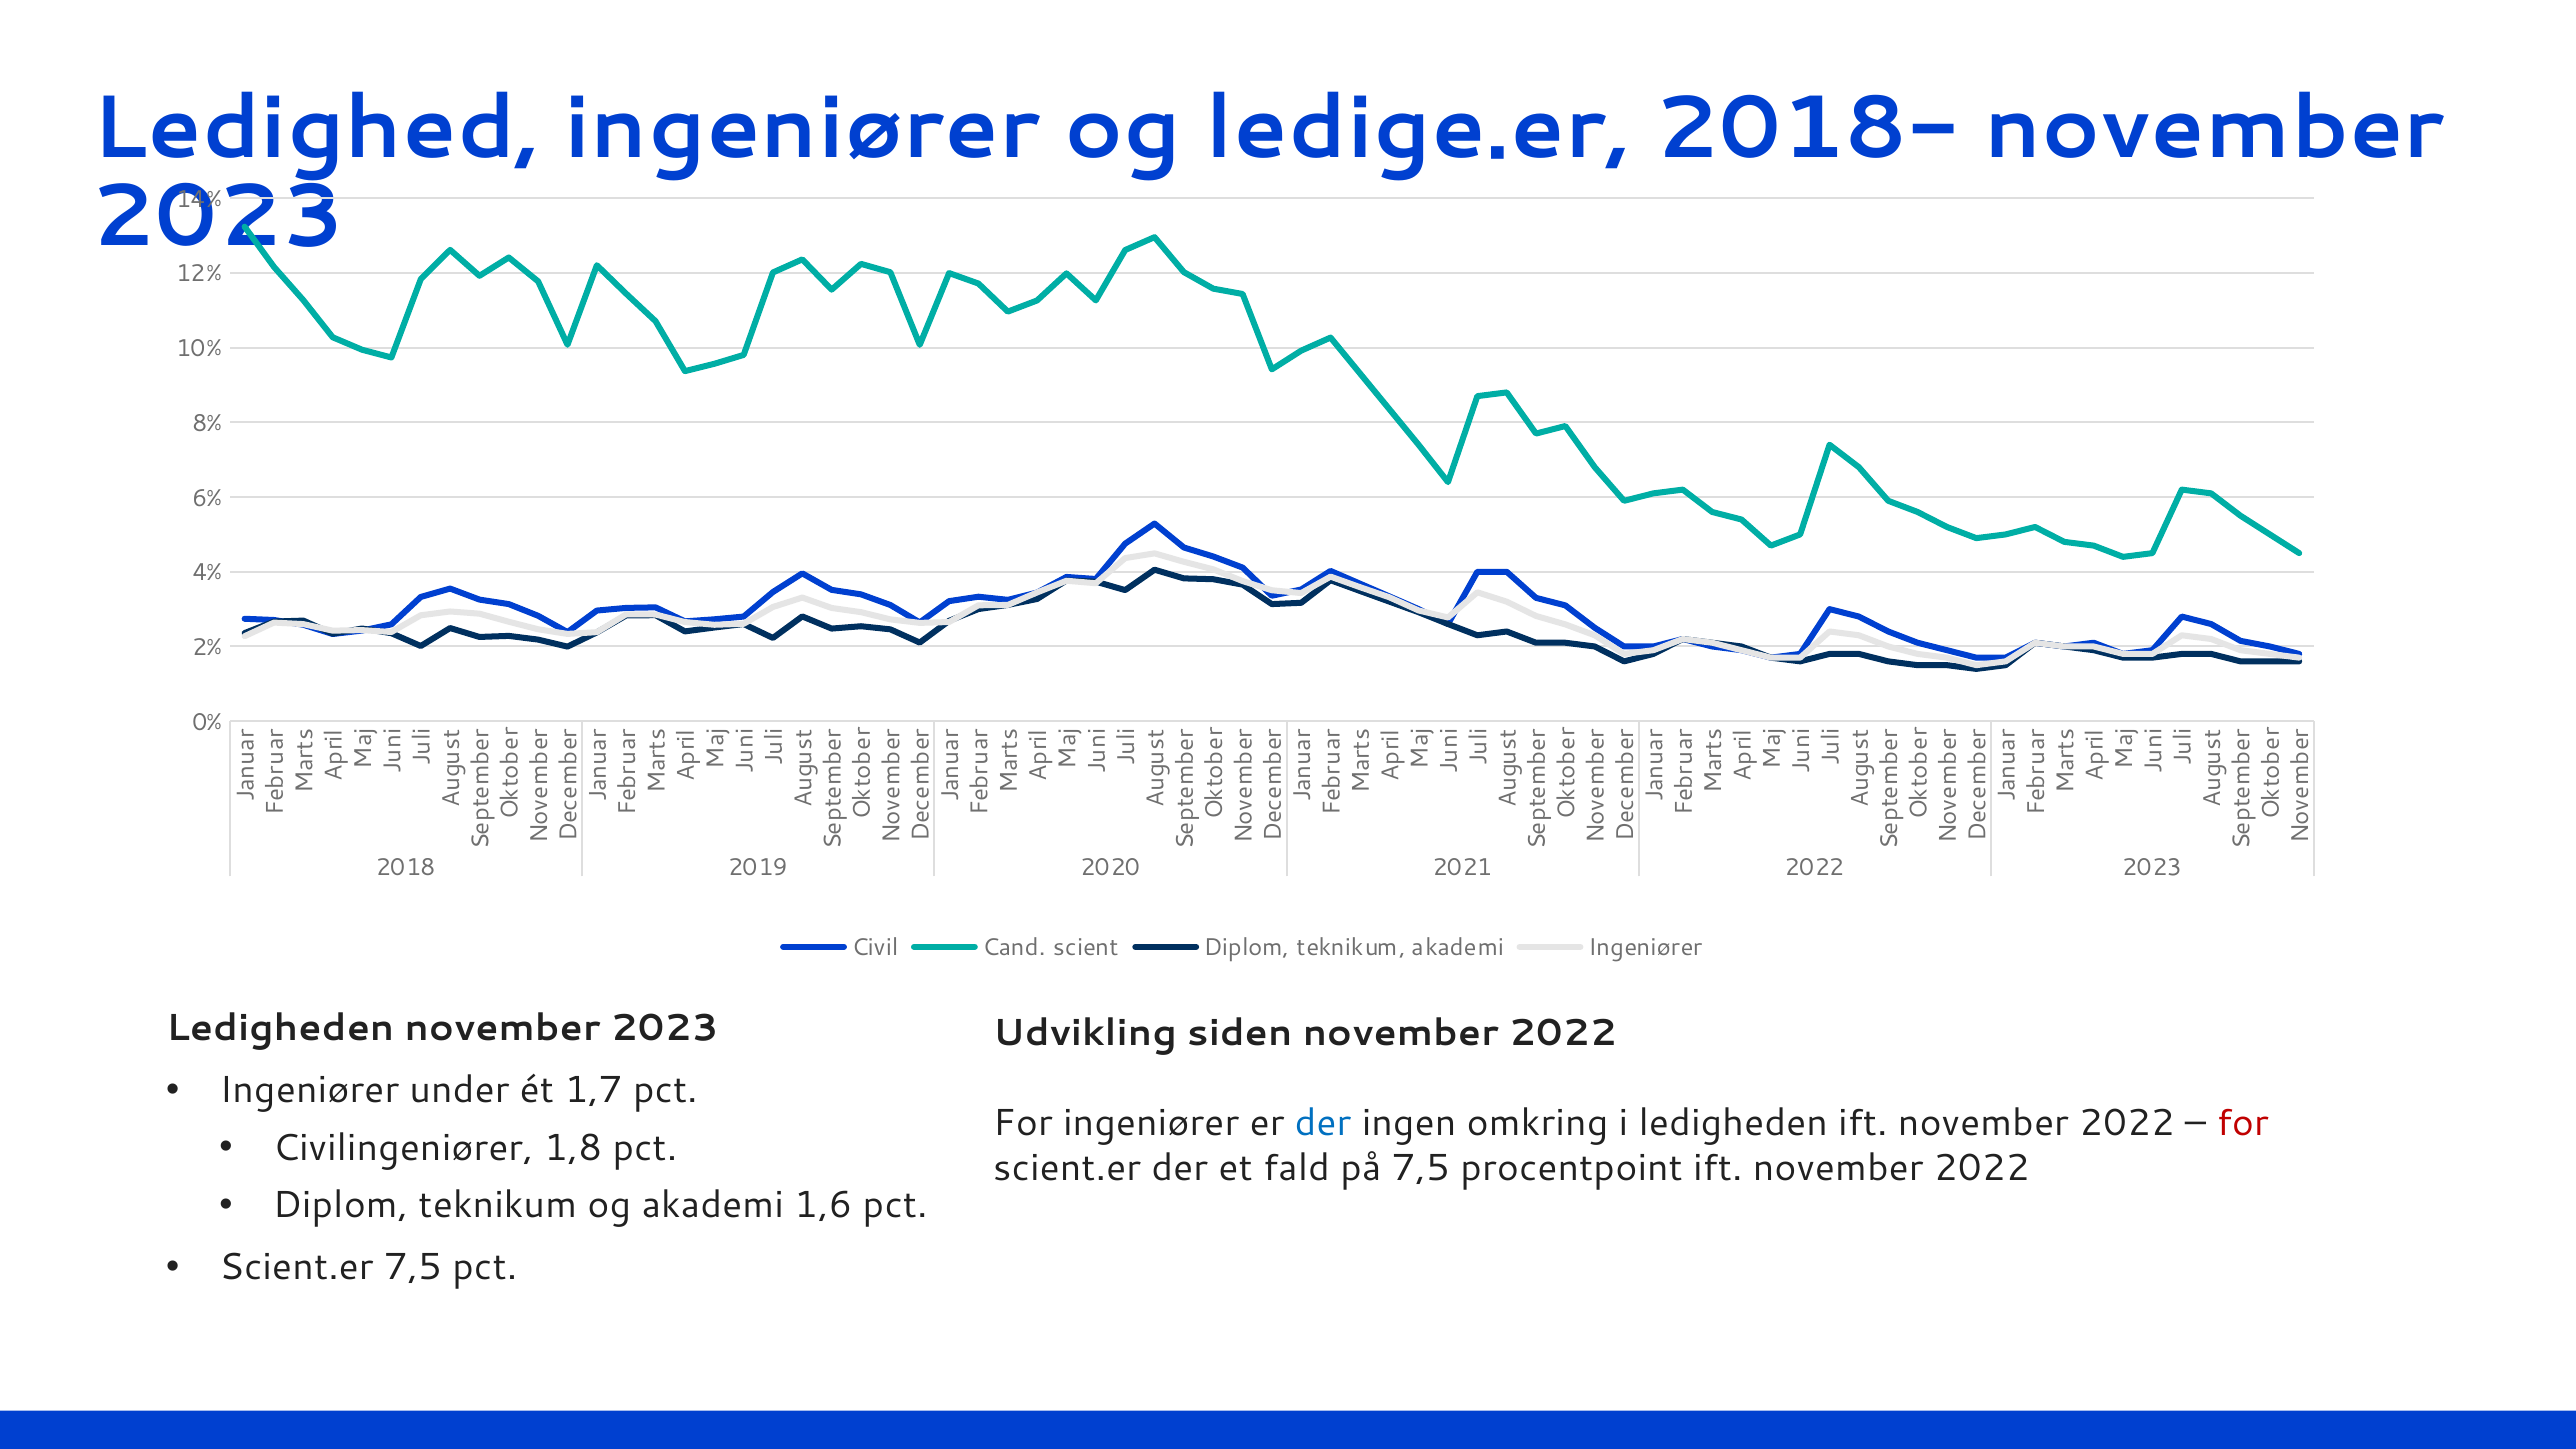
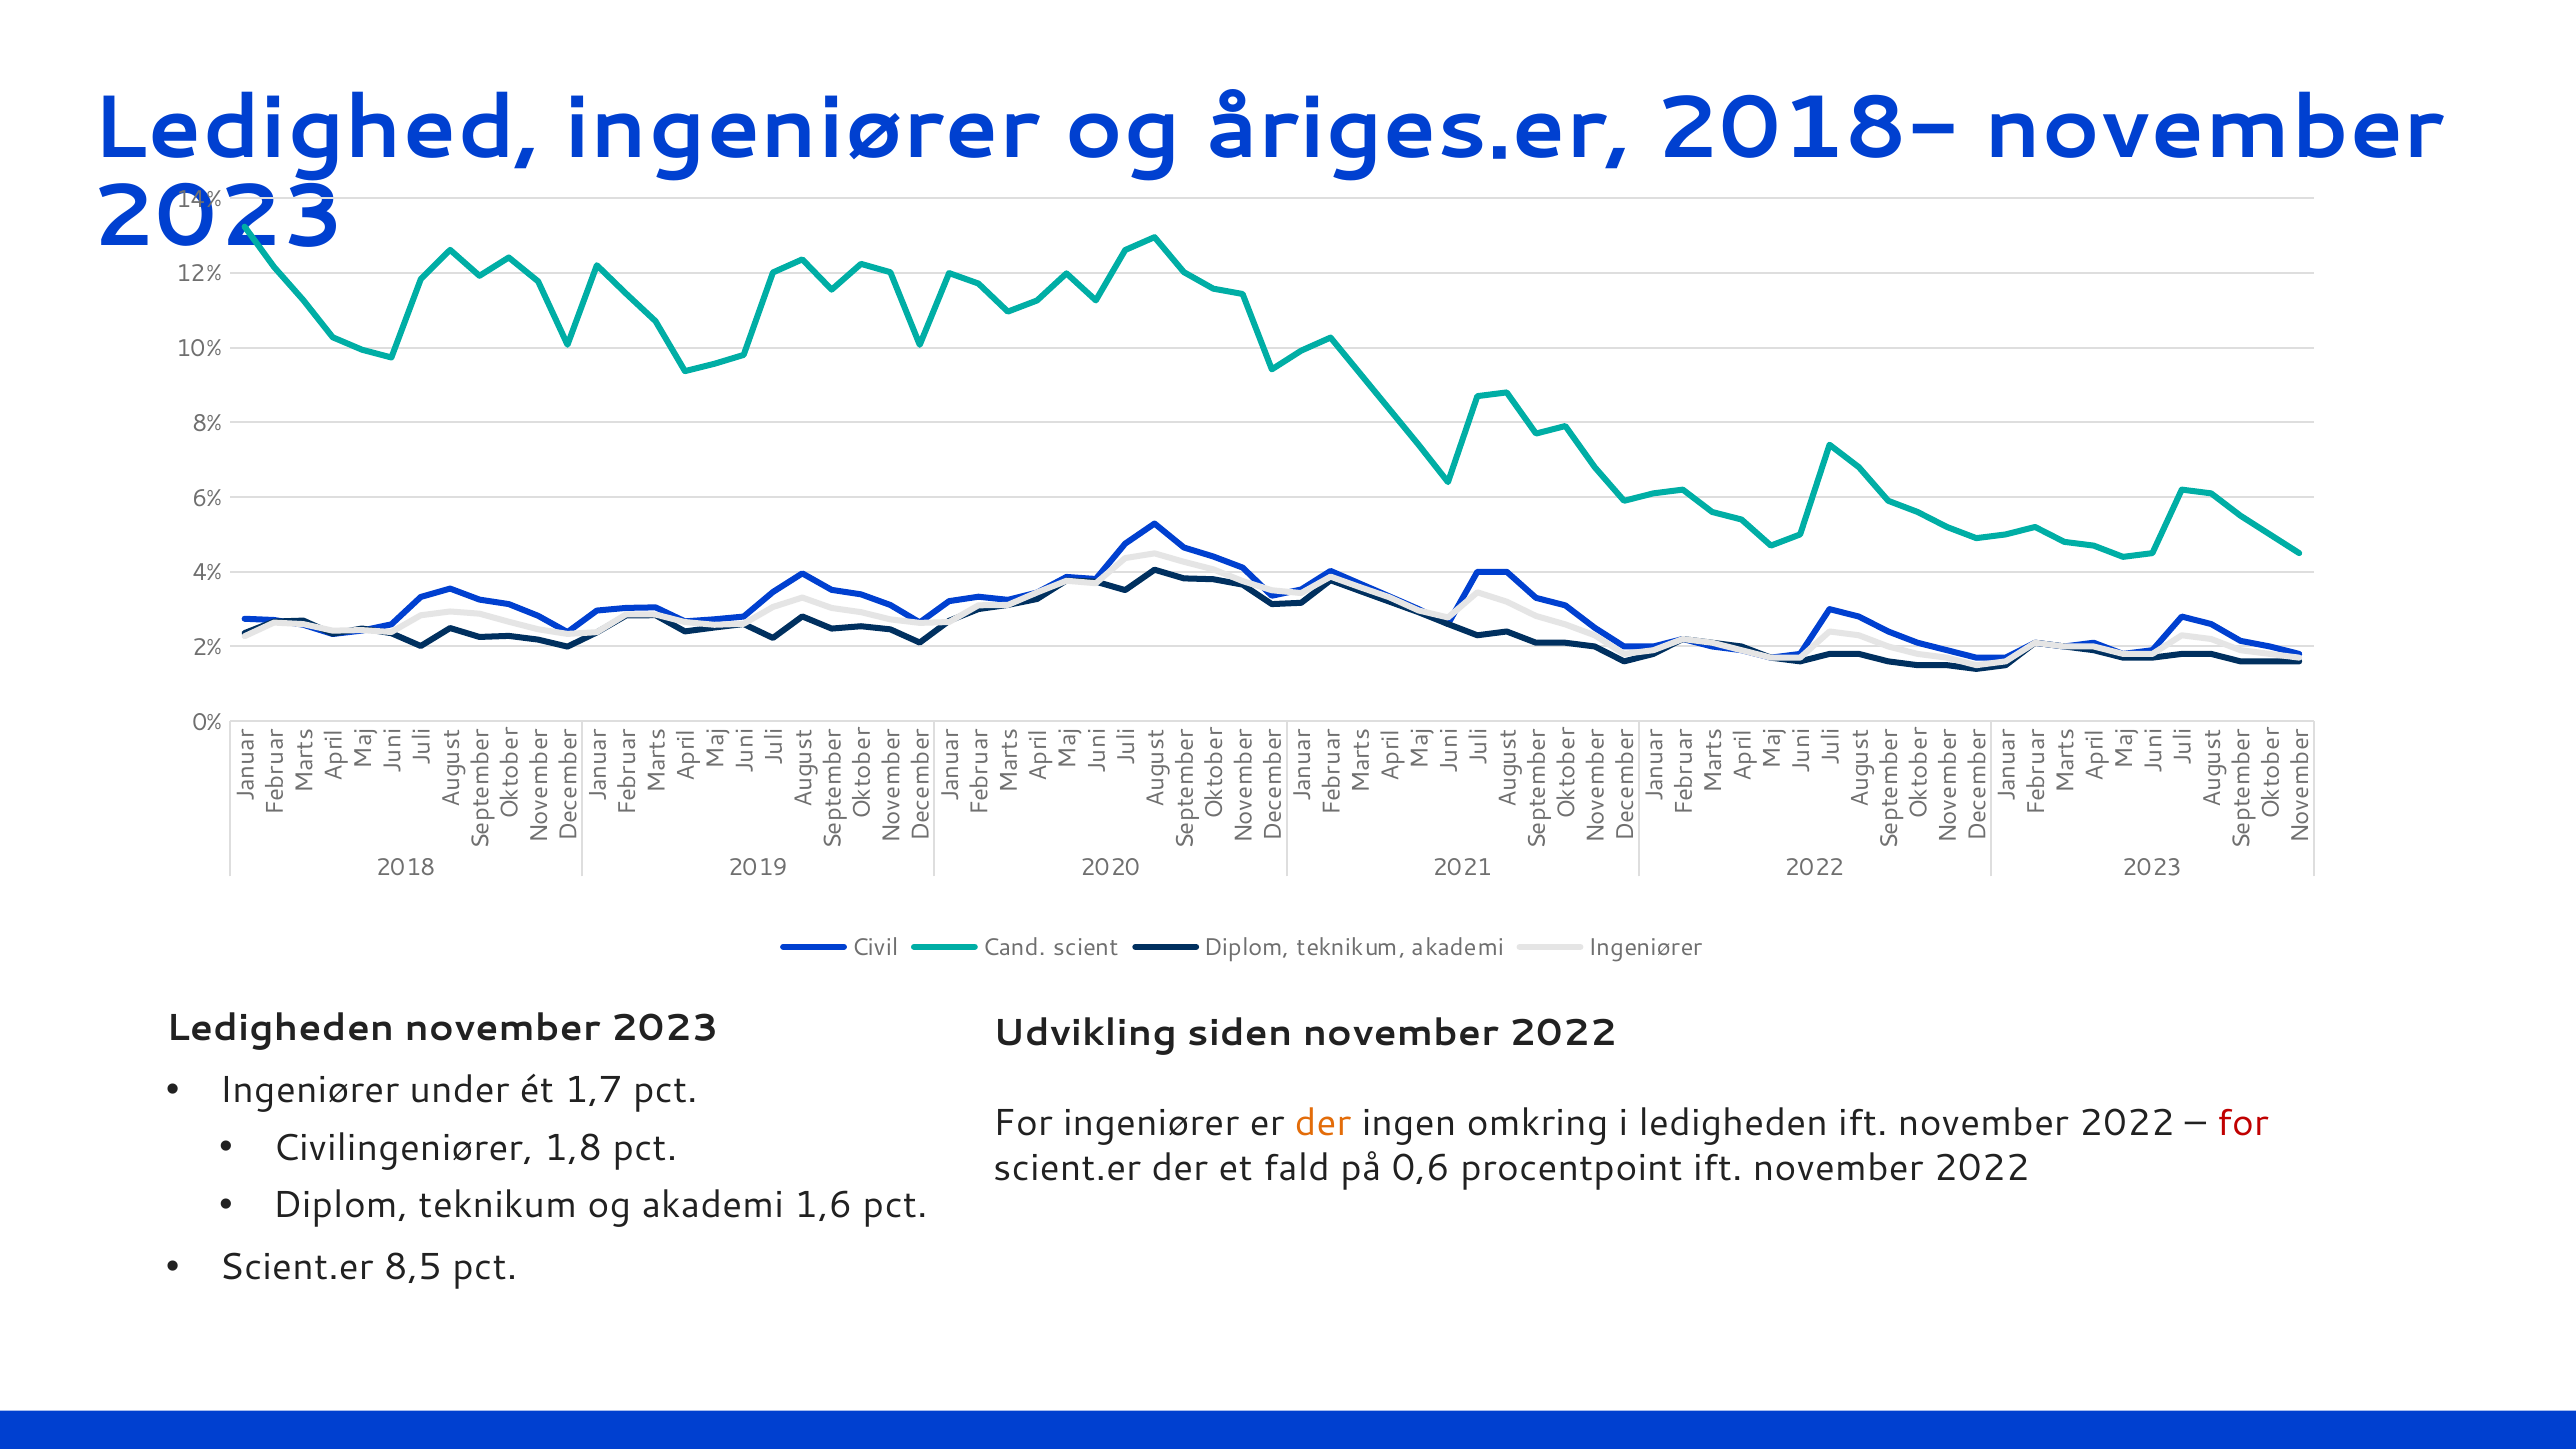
ledige.er: ledige.er -> åriges.er (1419, 128)
der colour: blue -> orange (1323, 1123)
på 7,5: 7,5 -> 0,6 (1421, 1168)
Scient.er 7,5: 7,5 -> 8,5 (413, 1267)
